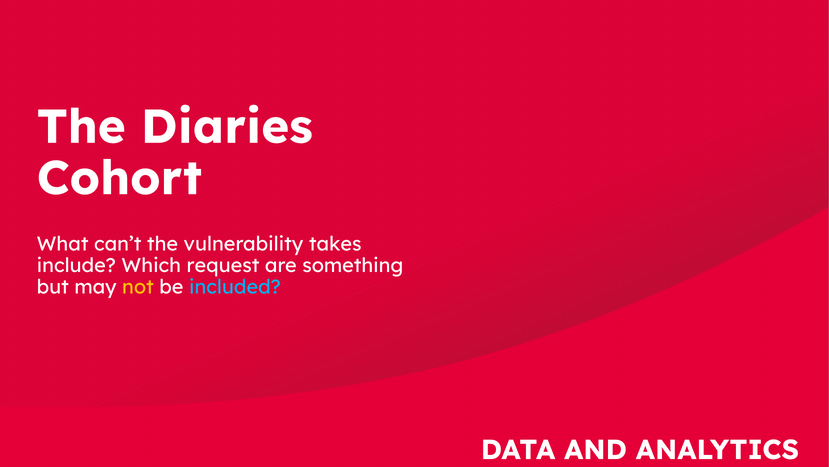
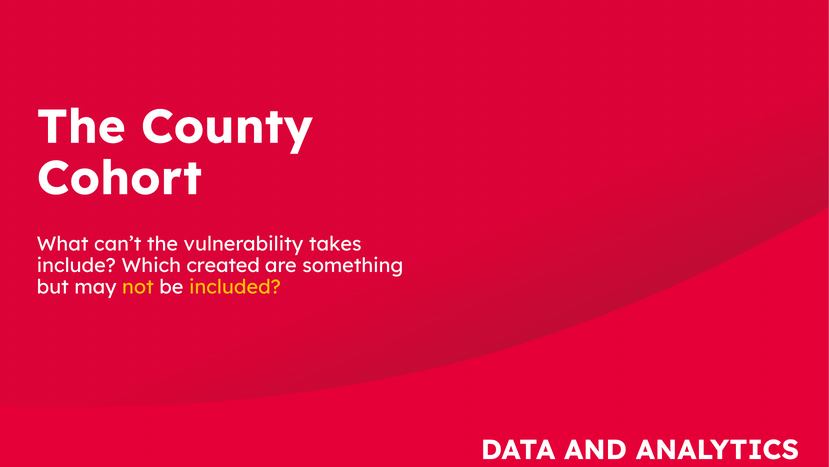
Diaries: Diaries -> County (227, 127)
request: request -> created (223, 265)
included colour: light blue -> yellow (235, 287)
